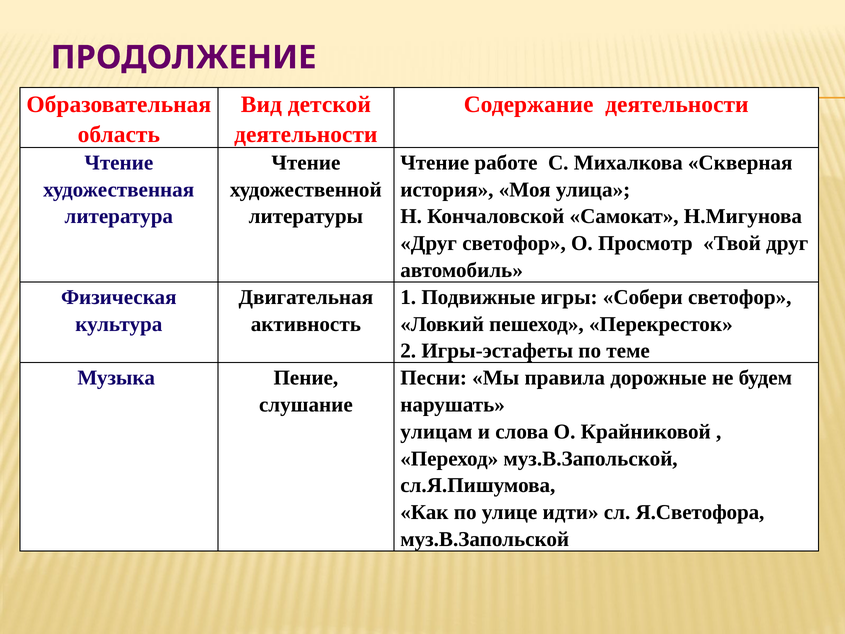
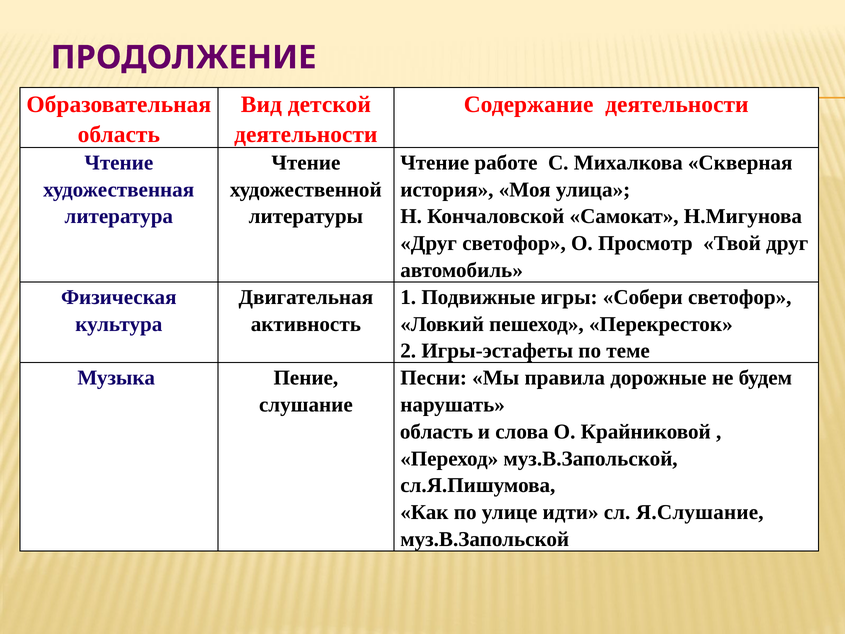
улицам: улицам -> область (437, 431)
Я.Светофора: Я.Светофора -> Я.Слушание (700, 512)
